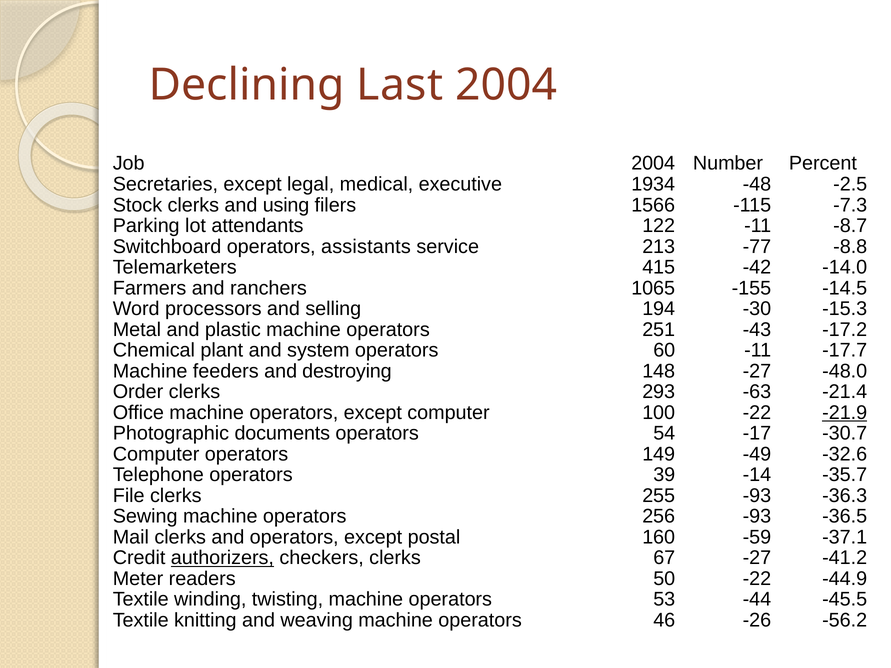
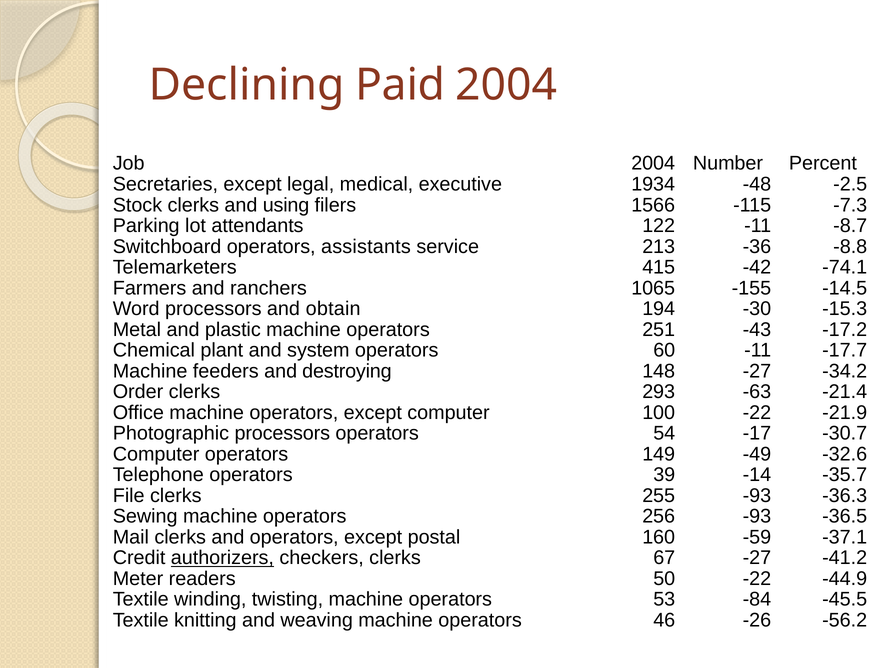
Last: Last -> Paid (400, 85)
-77: -77 -> -36 (757, 247)
-14.0: -14.0 -> -74.1 (845, 267)
selling: selling -> obtain (333, 309)
-48.0: -48.0 -> -34.2 (845, 371)
-21.9 underline: present -> none (845, 413)
Photographic documents: documents -> processors (282, 433)
-44: -44 -> -84 (757, 600)
